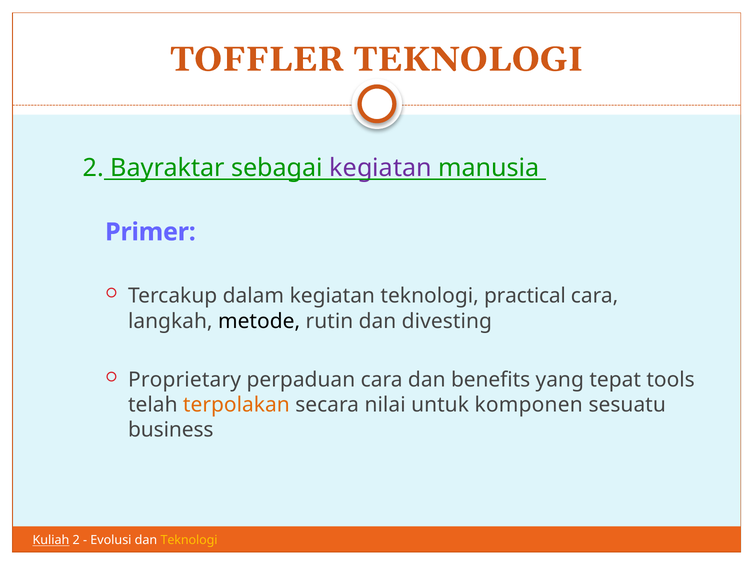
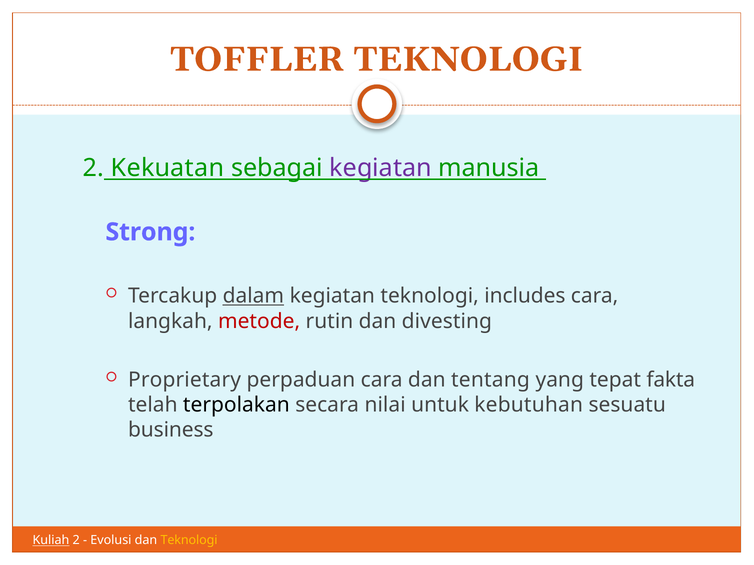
Bayraktar: Bayraktar -> Kekuatan (167, 168)
Primer: Primer -> Strong (150, 232)
dalam underline: none -> present (253, 296)
practical: practical -> includes (525, 296)
metode colour: black -> red (259, 321)
benefits: benefits -> tentang (490, 380)
tools: tools -> fakta (671, 380)
terpolakan colour: orange -> black (236, 405)
komponen: komponen -> kebutuhan (529, 405)
